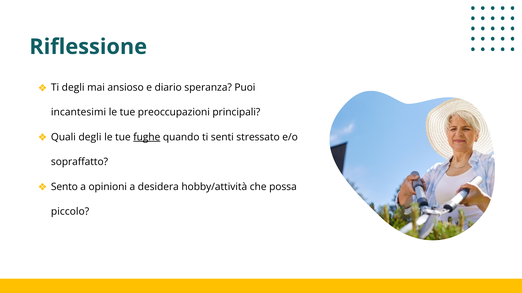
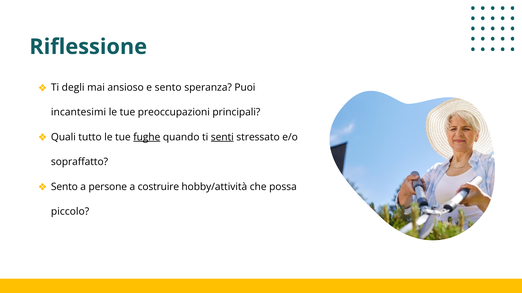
e diario: diario -> sento (168, 88)
Quali degli: degli -> tutto (90, 137)
senti underline: none -> present (222, 137)
opinioni: opinioni -> persone (108, 187)
desidera: desidera -> costruire (158, 187)
